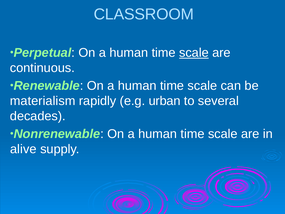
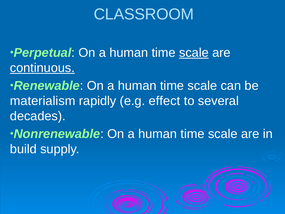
continuous underline: none -> present (42, 68)
urban: urban -> effect (164, 101)
alive: alive -> build (23, 149)
